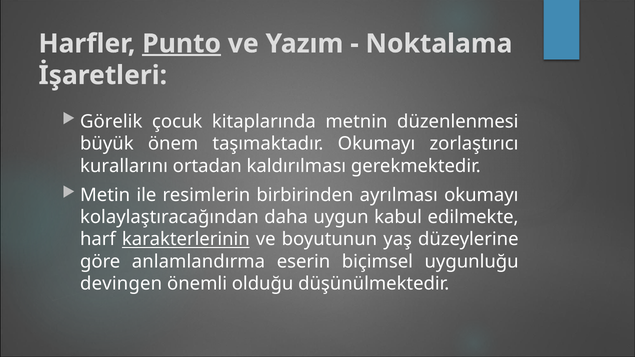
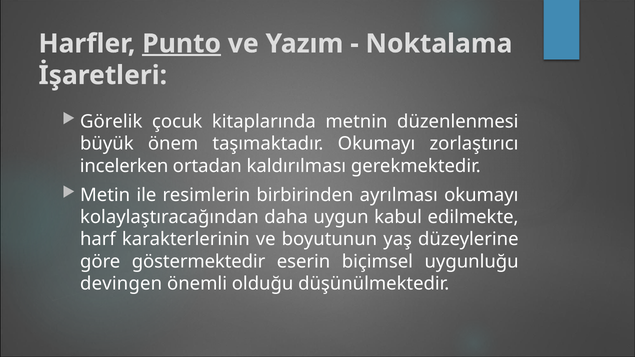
kurallarını: kurallarını -> incelerken (124, 166)
karakterlerinin underline: present -> none (186, 240)
anlamlandırma: anlamlandırma -> göstermektedir (199, 262)
